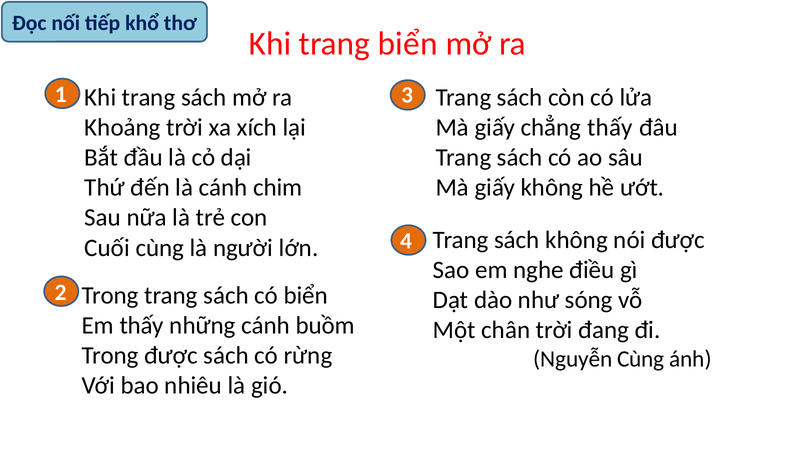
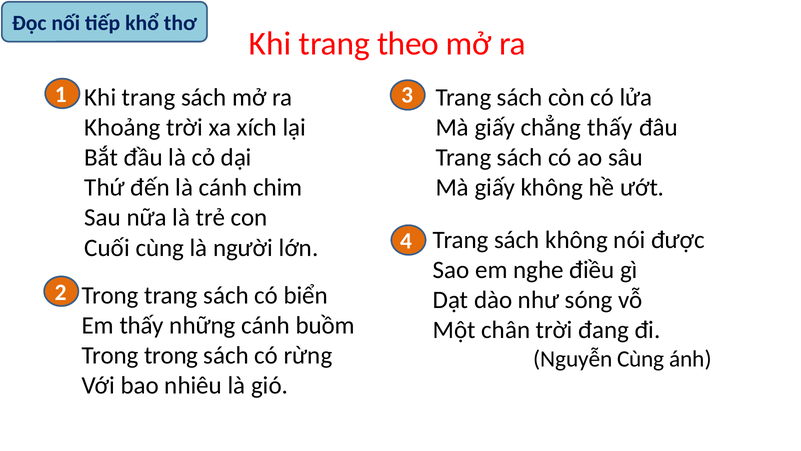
trang biển: biển -> theo (408, 44)
Trong được: được -> trong (171, 355)
